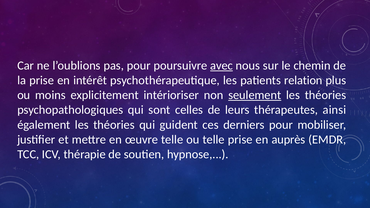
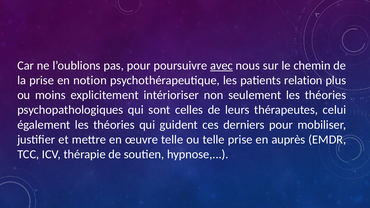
intérêt: intérêt -> notion (90, 80)
seulement underline: present -> none (255, 95)
ainsi: ainsi -> celui (334, 110)
